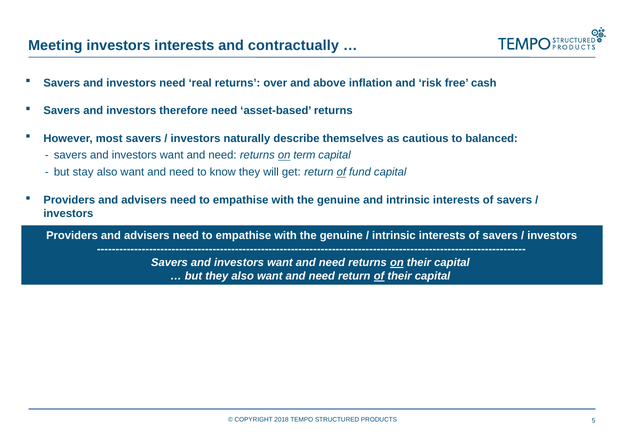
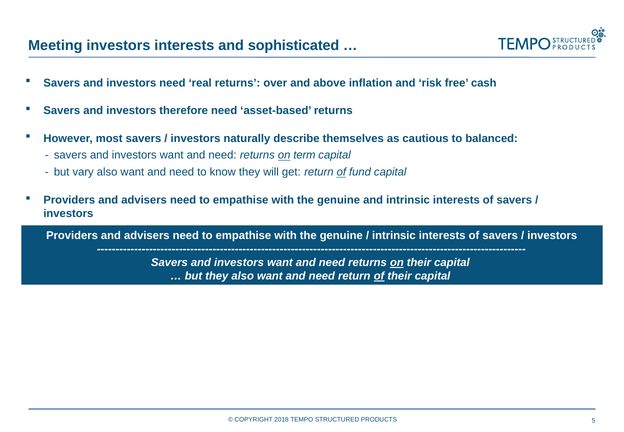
contractually: contractually -> sophisticated (294, 45)
stay: stay -> vary (83, 172)
